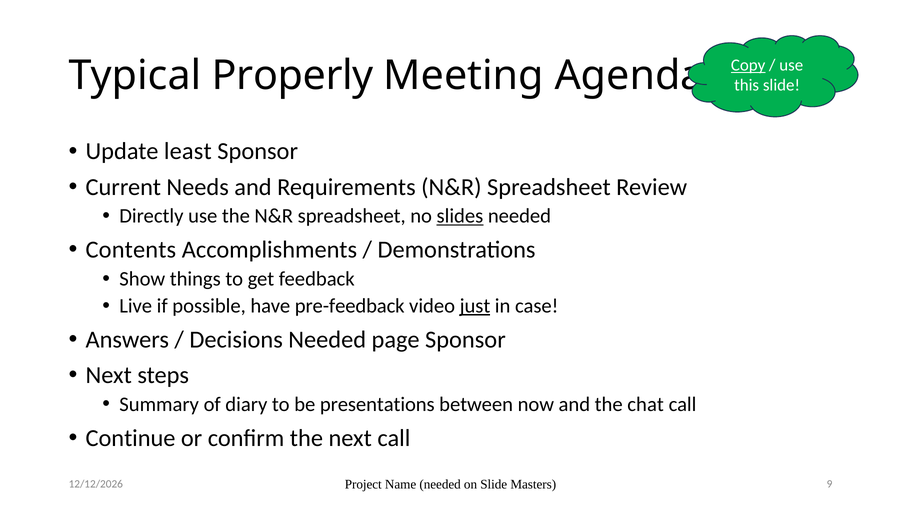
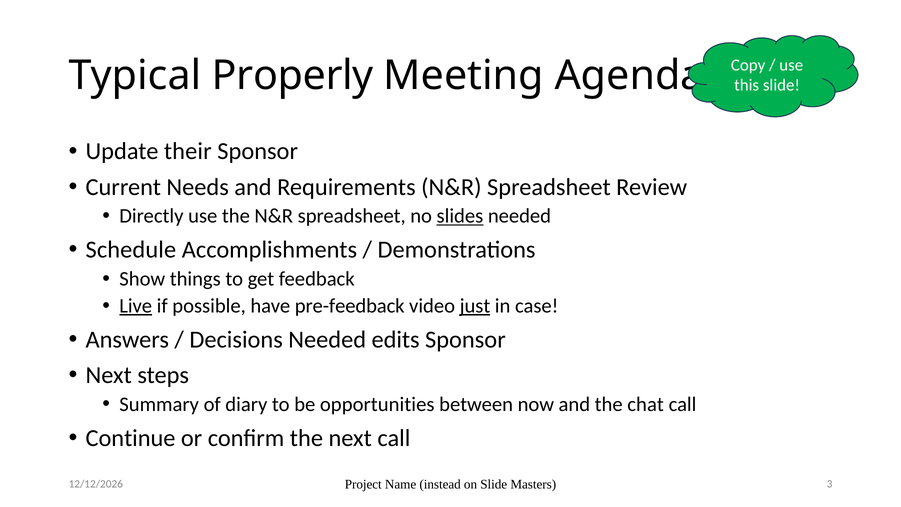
Copy underline: present -> none (748, 65)
least: least -> their (188, 151)
Contents: Contents -> Schedule (131, 250)
Live underline: none -> present (136, 306)
page: page -> edits (396, 339)
presentations: presentations -> opportunities (377, 404)
Name needed: needed -> instead (440, 484)
9: 9 -> 3 (829, 484)
